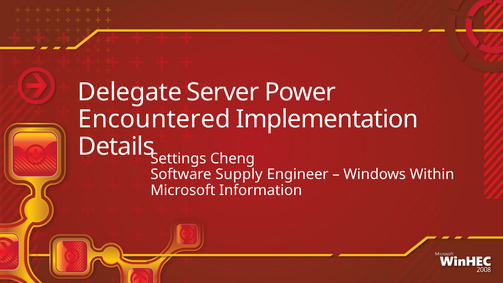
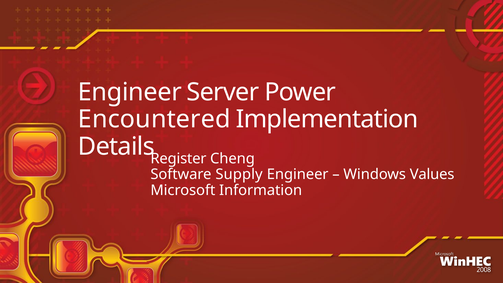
Delegate: Delegate -> Engineer (130, 92)
Settings: Settings -> Register (178, 159)
Within: Within -> Values (432, 174)
